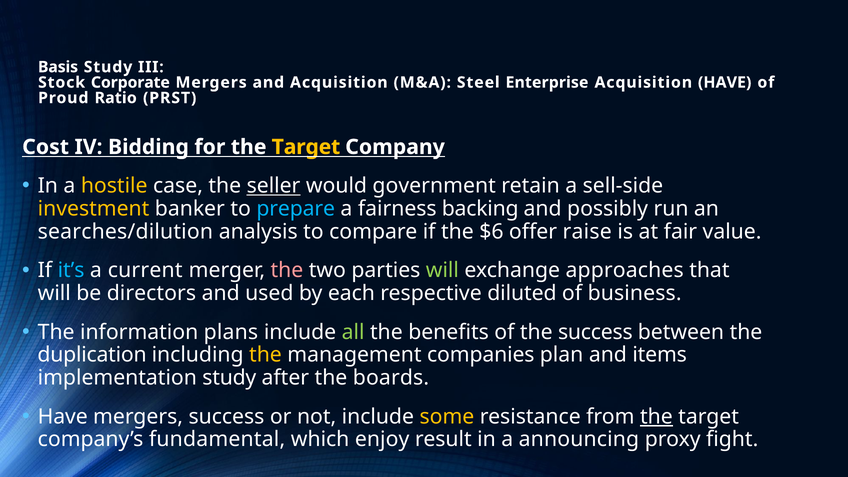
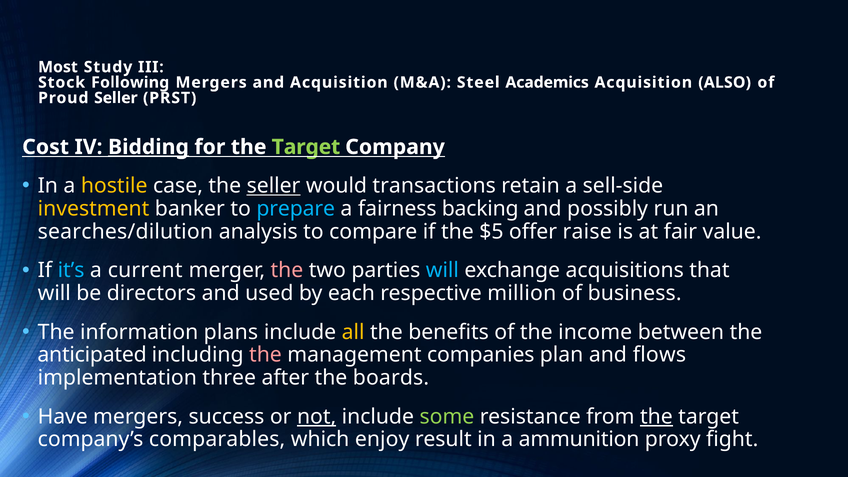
Basis: Basis -> Most (58, 67)
Corporate: Corporate -> Following (130, 82)
Enterprise: Enterprise -> Academics (547, 82)
Acquisition HAVE: HAVE -> ALSO (725, 82)
Proud Ratio: Ratio -> Seller (116, 98)
Bidding underline: none -> present (148, 147)
Target colour: yellow -> light green (306, 147)
government: government -> transactions (434, 186)
$6: $6 -> $5 (491, 232)
will colour: light green -> light blue (442, 270)
approaches: approaches -> acquisitions (625, 270)
diluted: diluted -> million (522, 293)
all colour: light green -> yellow (353, 332)
the success: success -> income (595, 332)
duplication: duplication -> anticipated (92, 355)
the colour: yellow -> pink (265, 355)
items: items -> flows (659, 355)
implementation study: study -> three (229, 378)
not underline: none -> present (317, 417)
some colour: yellow -> light green (447, 417)
fundamental: fundamental -> comparables (217, 440)
announcing: announcing -> ammunition (579, 440)
